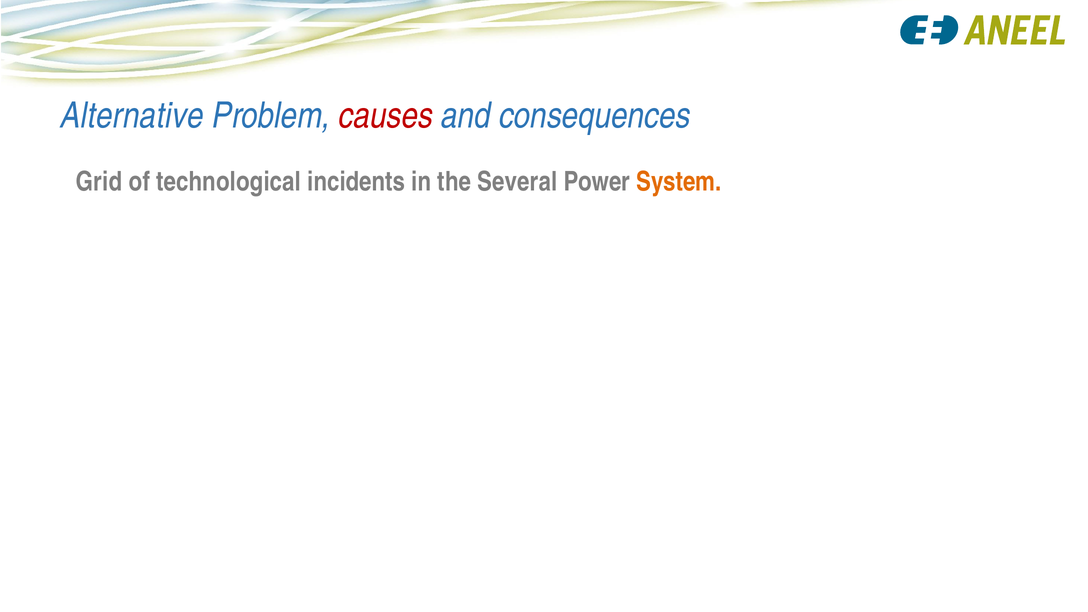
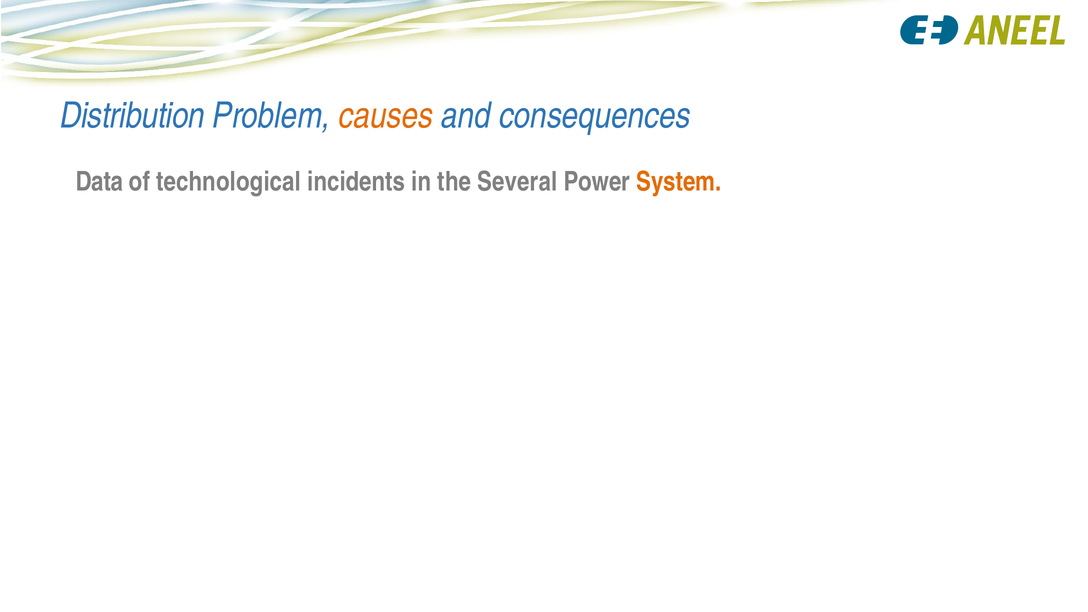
Alternative: Alternative -> Distribution (133, 116)
causes colour: red -> orange (386, 116)
Grid: Grid -> Data (99, 182)
